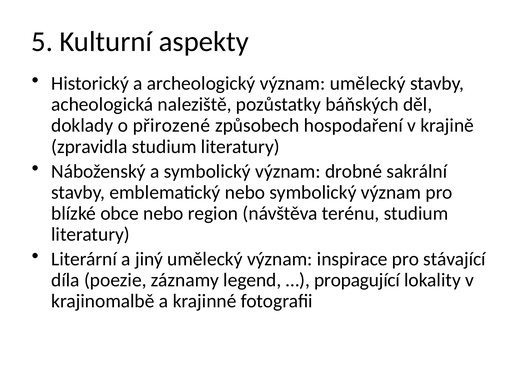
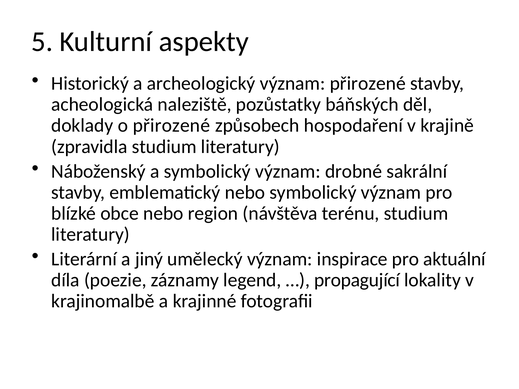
význam umělecký: umělecký -> přirozené (368, 84)
stávající: stávající -> aktuální (454, 259)
